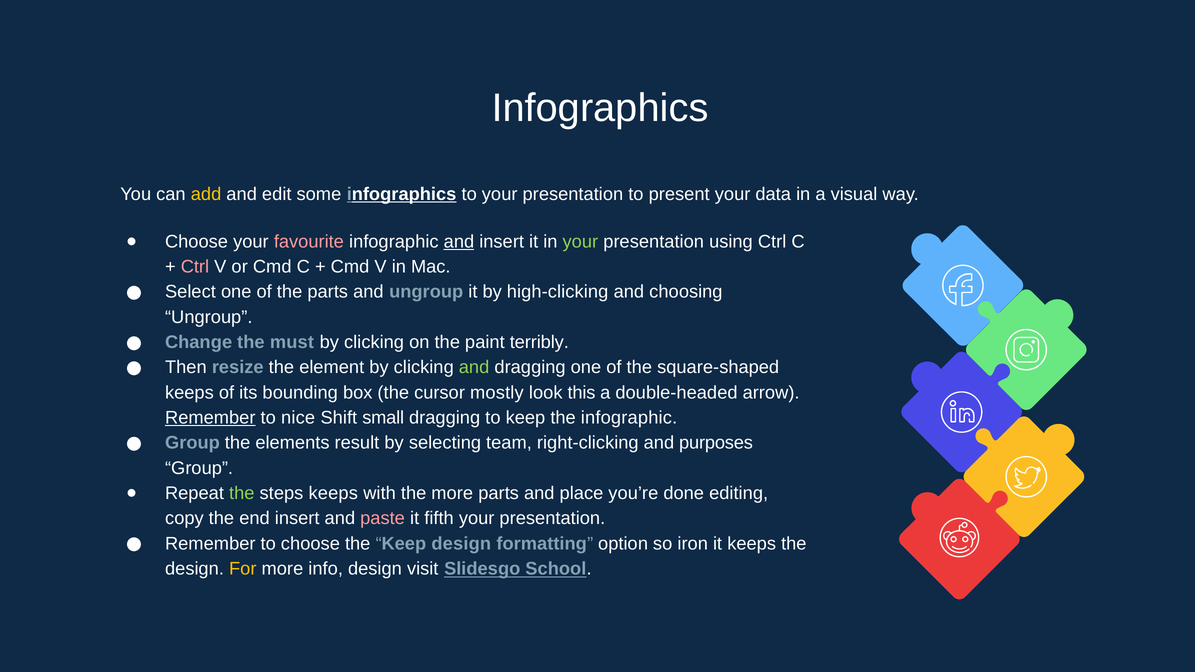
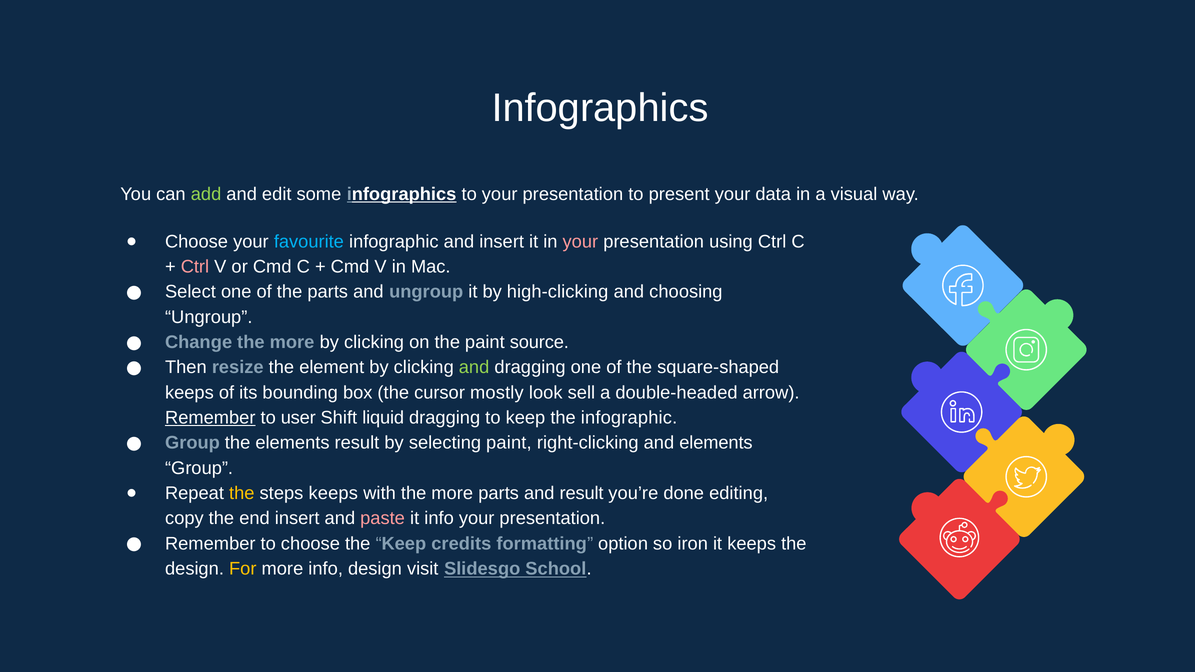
add colour: yellow -> light green (206, 194)
favourite colour: pink -> light blue (309, 242)
and underline: present -> none (459, 242)
your colour: light green -> pink (580, 242)
Change the must: must -> more (292, 342)
terribly: terribly -> source (539, 342)
this: this -> sell (581, 393)
nice: nice -> user (298, 418)
small: small -> liquid (383, 418)
selecting team: team -> paint (509, 443)
and purposes: purposes -> elements (716, 443)
the colour: light green -> yellow (242, 493)
and place: place -> result (582, 493)
it fifth: fifth -> info (439, 519)
Keep design: design -> credits (461, 544)
